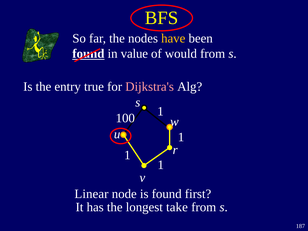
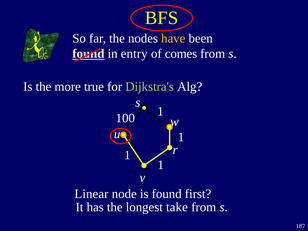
value: value -> entry (134, 54)
would: would -> comes (181, 54)
entry: entry -> more (68, 87)
Dijkstra's colour: pink -> light green (150, 87)
